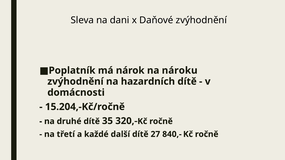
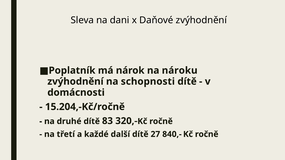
hazardních: hazardních -> schopnosti (148, 82)
35: 35 -> 83 (107, 121)
